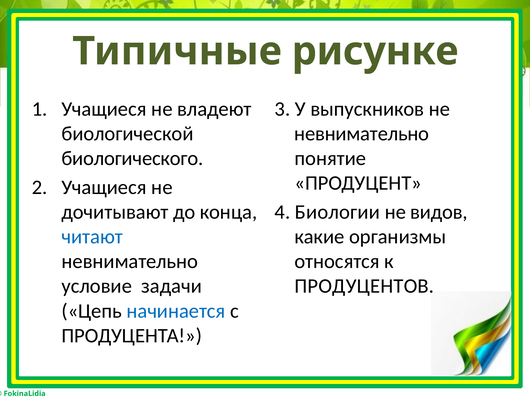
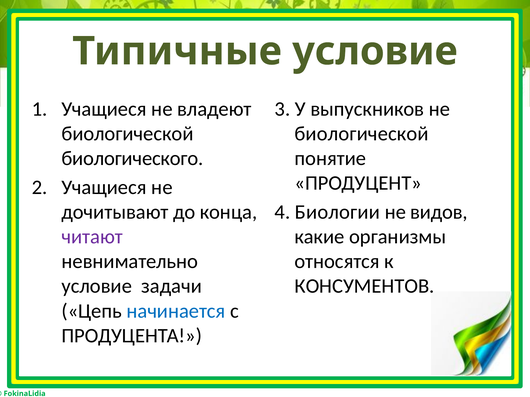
Типичные рисунке: рисунке -> условие (375, 51)
невнимательно: невнимательно -> биологической (362, 134)
читают colour: blue -> purple (92, 237)
ПРОДУЦЕНТОВ: ПРОДУЦЕНТОВ -> КОНСУМЕНТОВ (364, 287)
